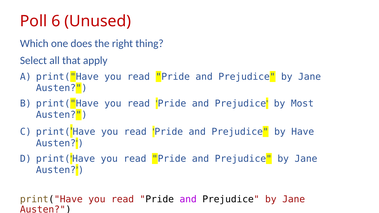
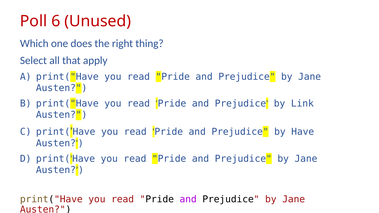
Most: Most -> Link (302, 103)
